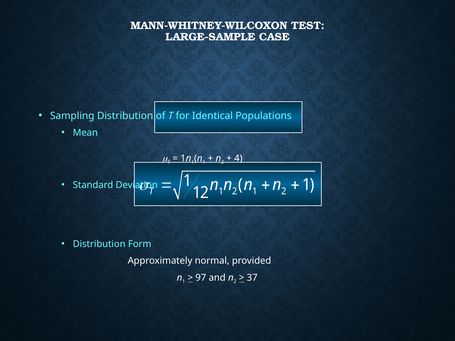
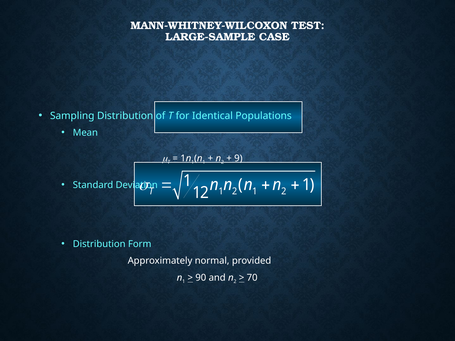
4: 4 -> 9 (238, 159)
97: 97 -> 90 (201, 278)
37: 37 -> 70 (252, 278)
